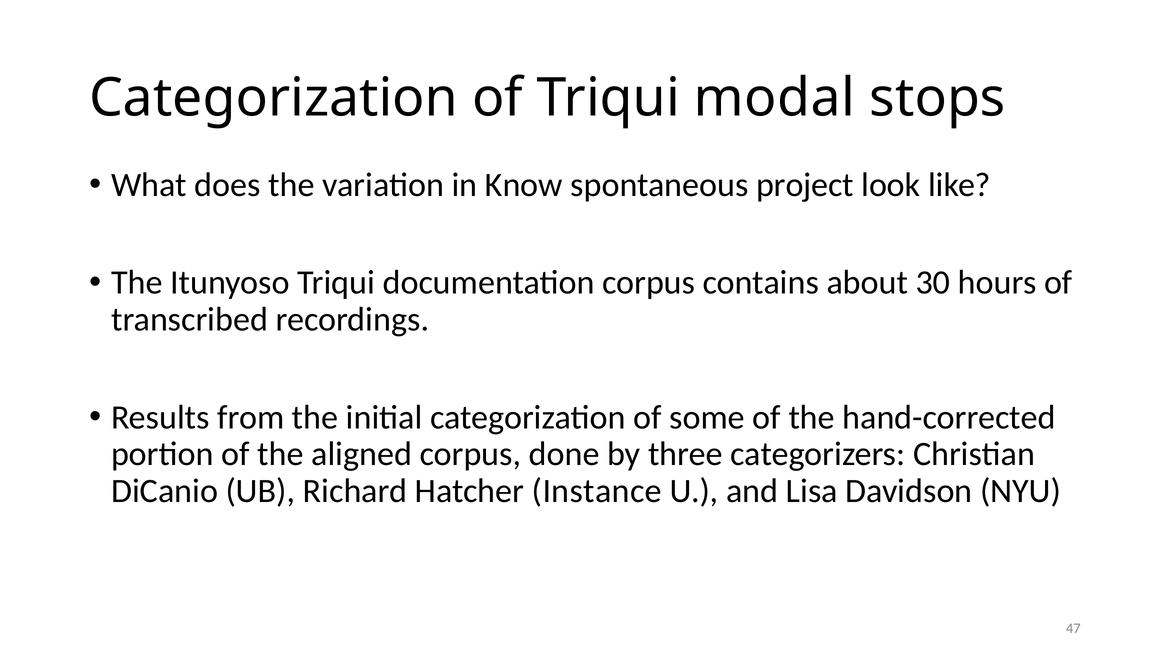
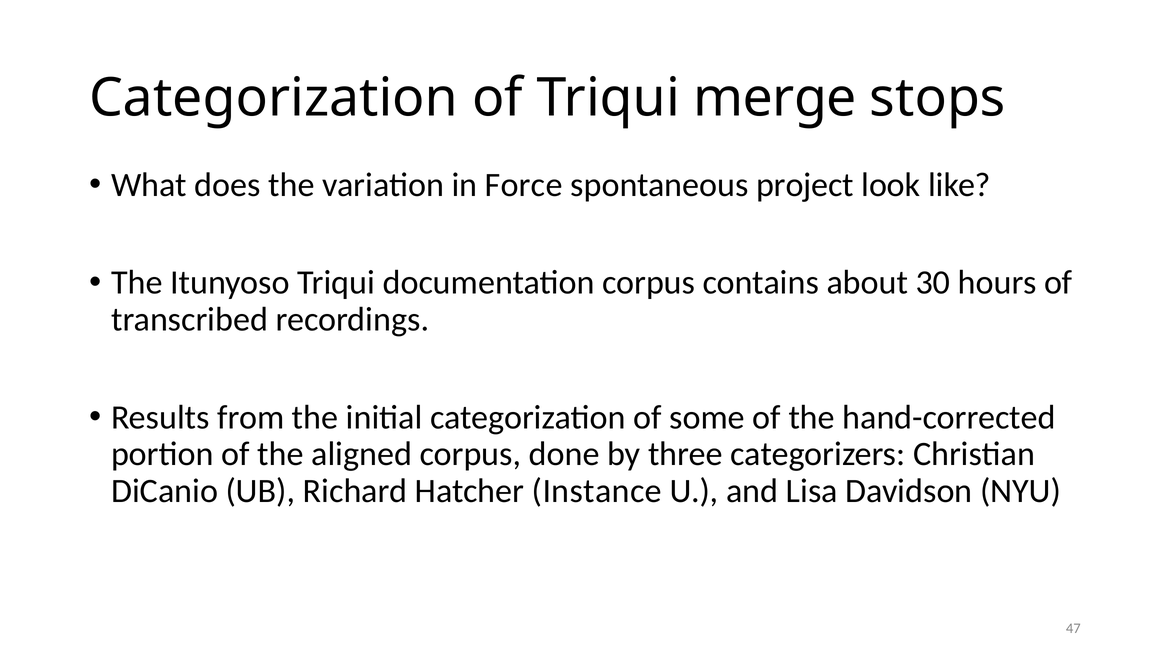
modal: modal -> merge (775, 98)
Know: Know -> Force (524, 185)
